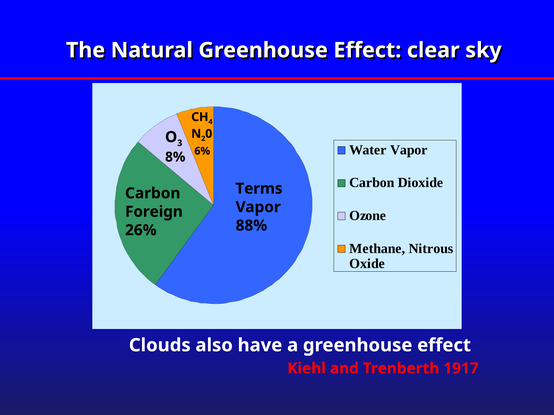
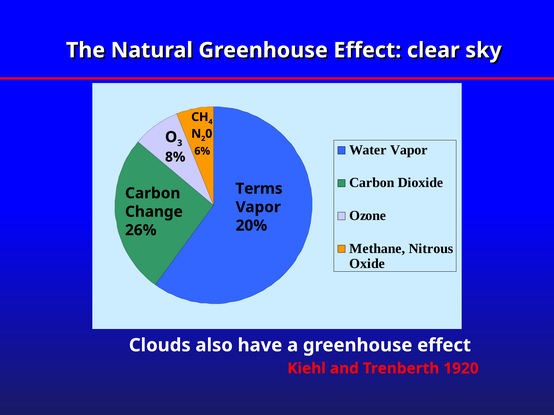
Foreign: Foreign -> Change (154, 212)
88%: 88% -> 20% (251, 226)
1917: 1917 -> 1920 (461, 369)
